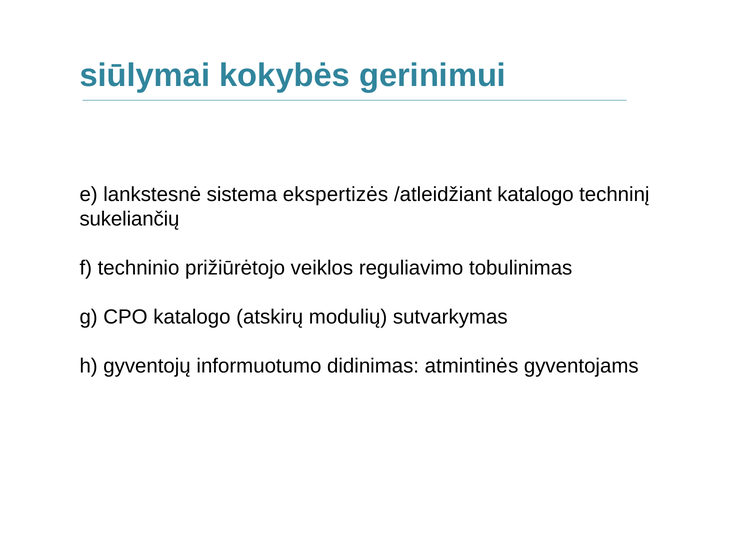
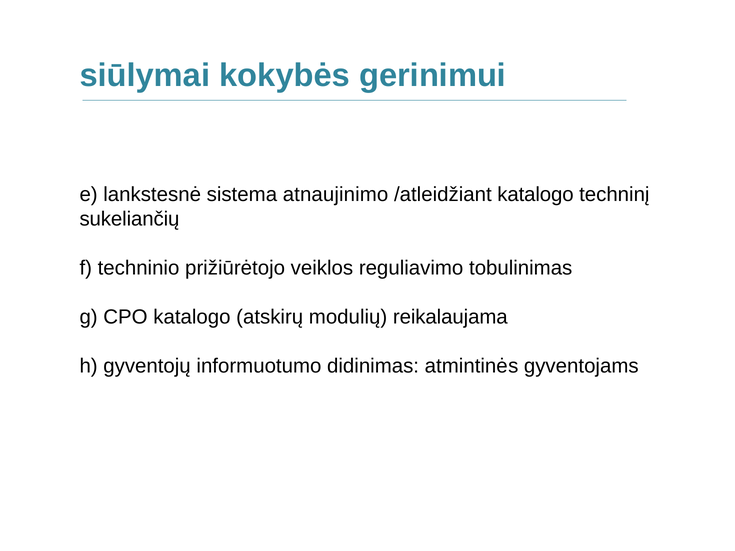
ekspertizės: ekspertizės -> atnaujinimo (336, 195)
sutvarkymas: sutvarkymas -> reikalaujama (450, 317)
